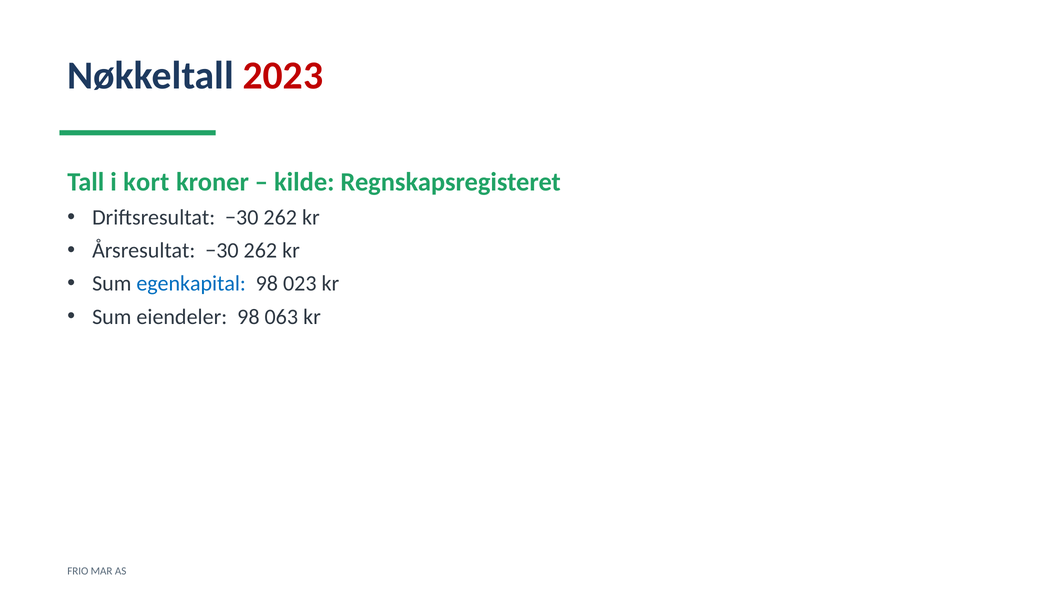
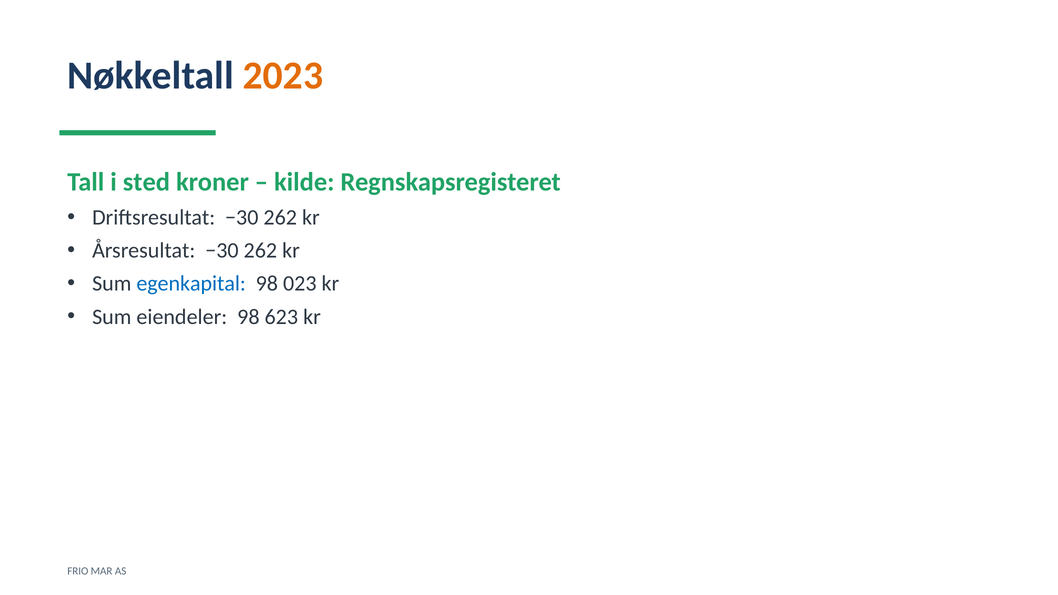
2023 colour: red -> orange (283, 76)
kort: kort -> sted (146, 182)
063: 063 -> 623 (281, 317)
